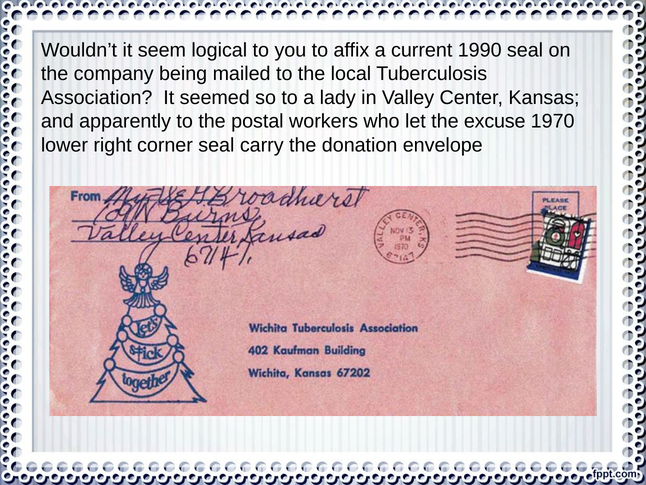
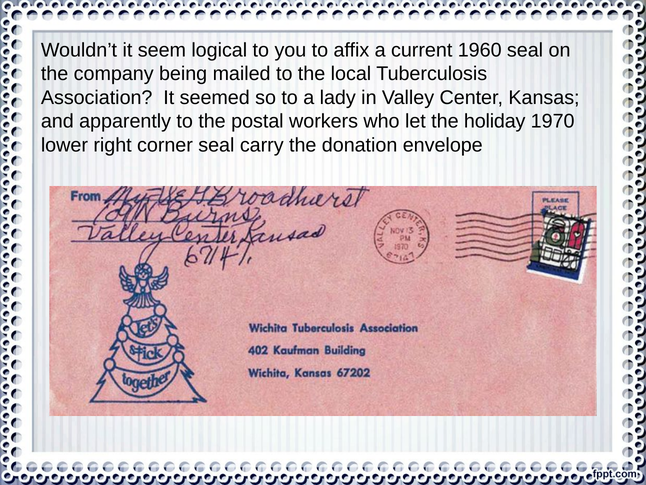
1990: 1990 -> 1960 (480, 50)
excuse: excuse -> holiday (495, 121)
